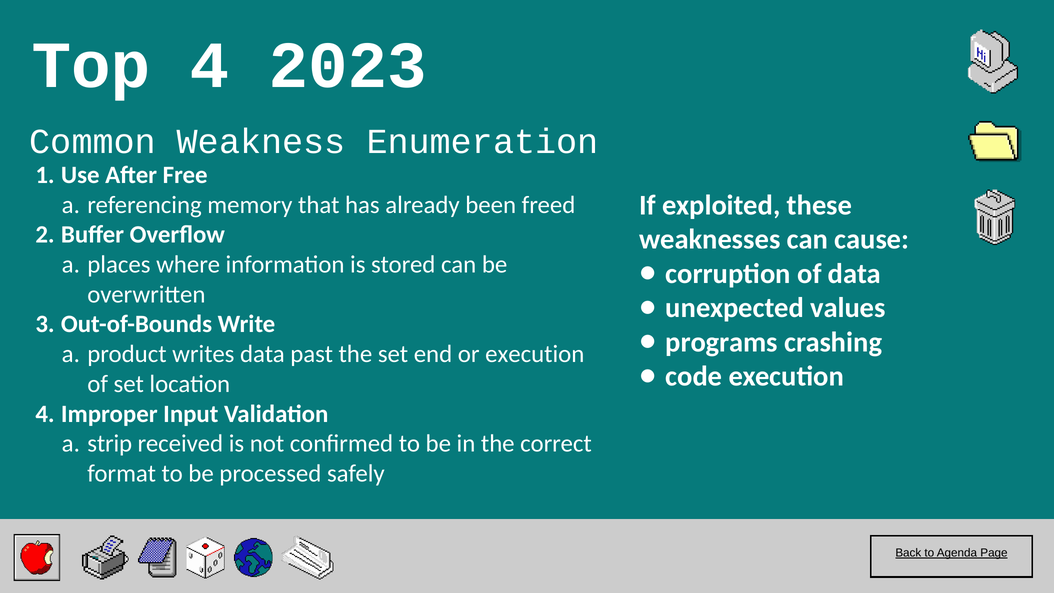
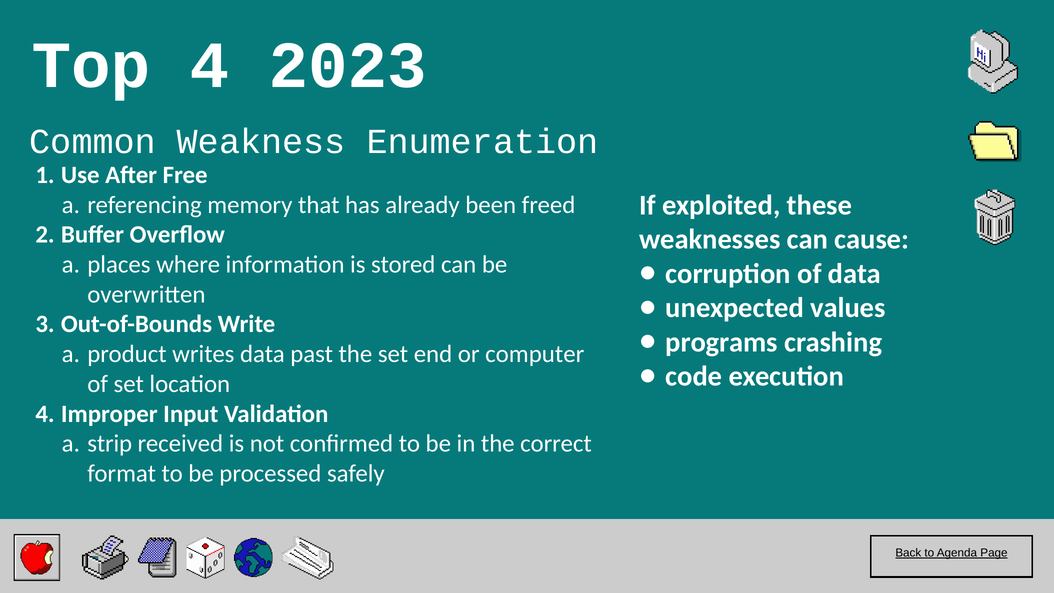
or execution: execution -> computer (535, 354)
